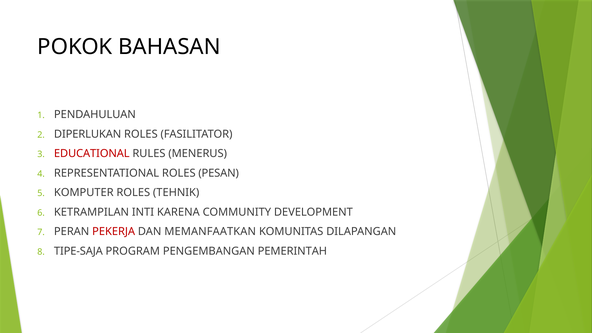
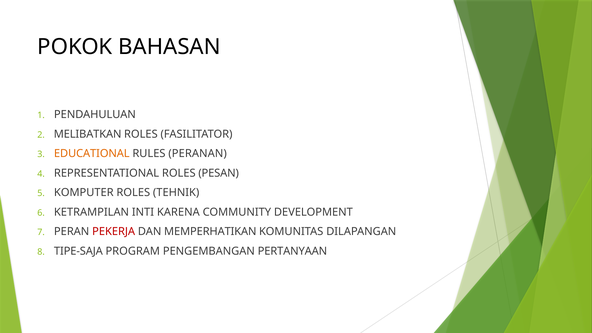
DIPERLUKAN: DIPERLUKAN -> MELIBATKAN (88, 134)
EDUCATIONAL colour: red -> orange (92, 154)
MENERUS: MENERUS -> PERANAN (198, 154)
MEMANFAATKAN: MEMANFAATKAN -> MEMPERHATIKAN (210, 232)
PEMERINTAH: PEMERINTAH -> PERTANYAAN (292, 251)
